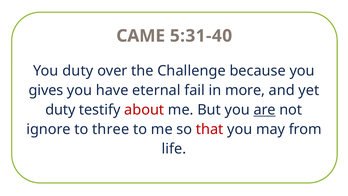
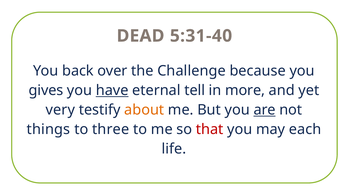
CAME: CAME -> DEAD (141, 36)
You duty: duty -> back (78, 71)
have underline: none -> present (112, 90)
fail: fail -> tell (195, 90)
duty: duty -> very (60, 110)
about colour: red -> orange (144, 110)
ignore: ignore -> things (48, 129)
from: from -> each (305, 129)
